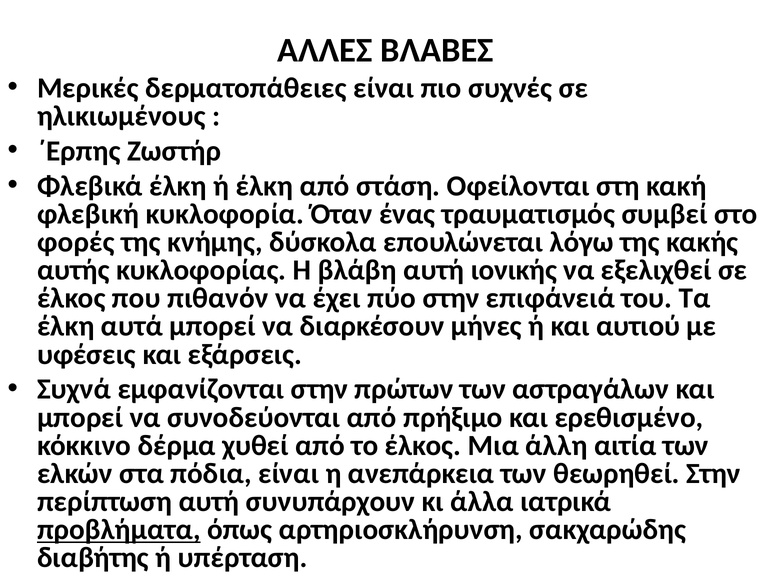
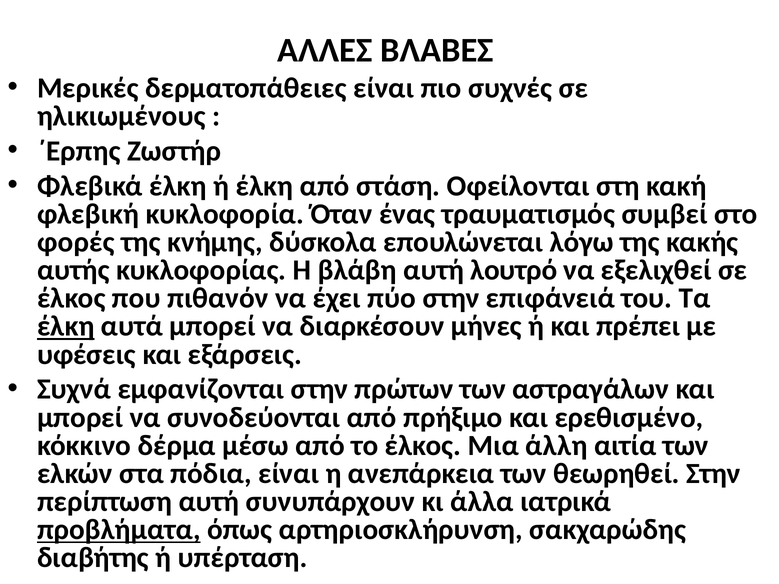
ιονικής: ιονικής -> λουτρό (514, 270)
έλκη underline: none -> present (66, 326)
αυτιού: αυτιού -> πρέπει (638, 326)
χυθεί: χυθεί -> μέσω (255, 446)
